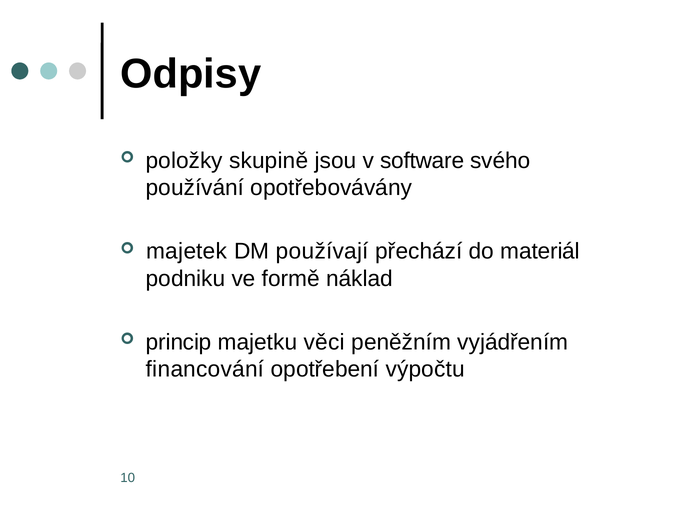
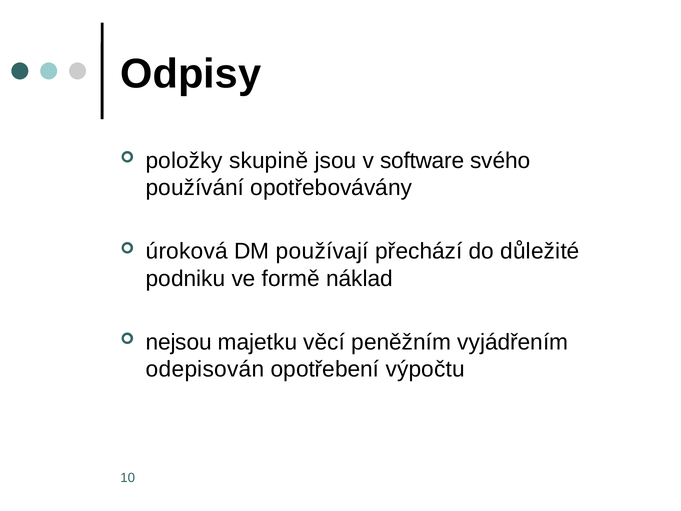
majetek: majetek -> úroková (187, 251)
materiál: materiál -> důležité (540, 251)
princip: princip -> nejsou (179, 342)
věci: věci -> věcí (324, 342)
financování: financování -> odepisován (205, 369)
